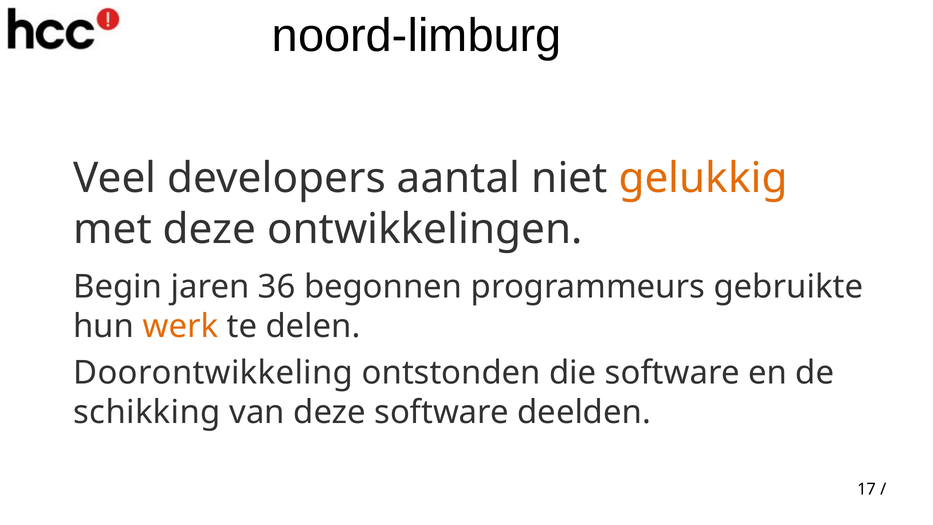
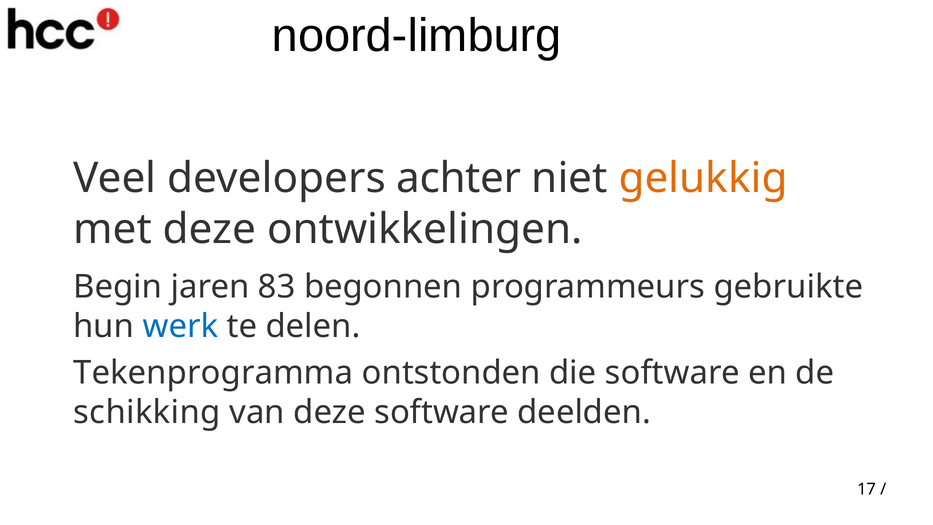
aantal: aantal -> achter (459, 178)
36: 36 -> 83 (277, 287)
werk colour: orange -> blue (180, 326)
Doorontwikkeling: Doorontwikkeling -> Tekenprogramma (213, 373)
